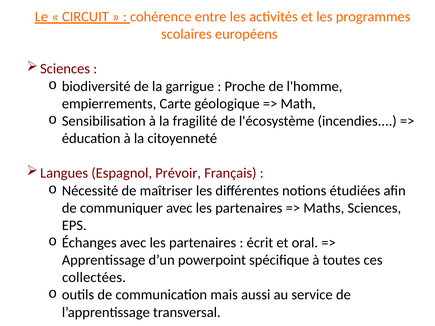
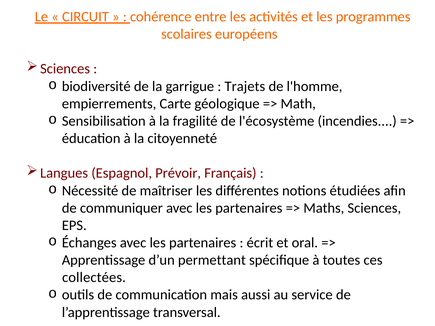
Proche: Proche -> Trajets (245, 86)
powerpoint: powerpoint -> permettant (212, 260)
